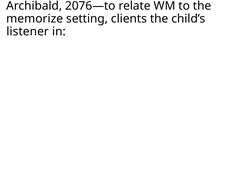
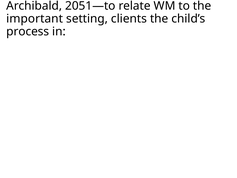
2076—to: 2076—to -> 2051—to (90, 6)
memorize: memorize -> important (35, 19)
listener: listener -> process (28, 31)
